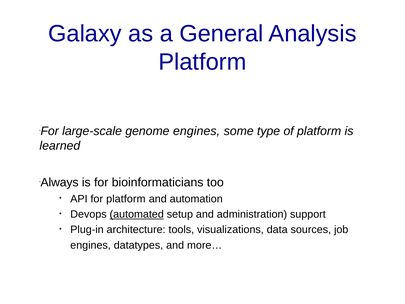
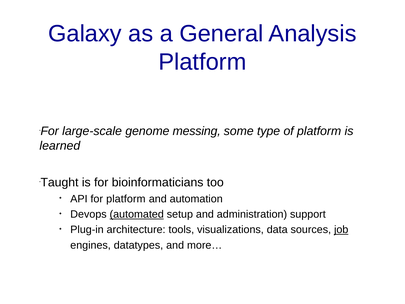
genome engines: engines -> messing (197, 131)
Always: Always -> Taught (59, 182)
job underline: none -> present (341, 230)
